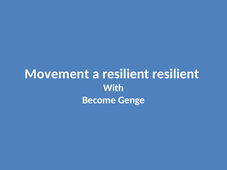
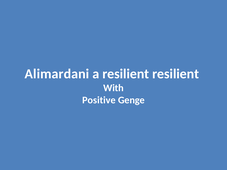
Movement: Movement -> Alimardani (57, 74)
Become: Become -> Positive (99, 100)
